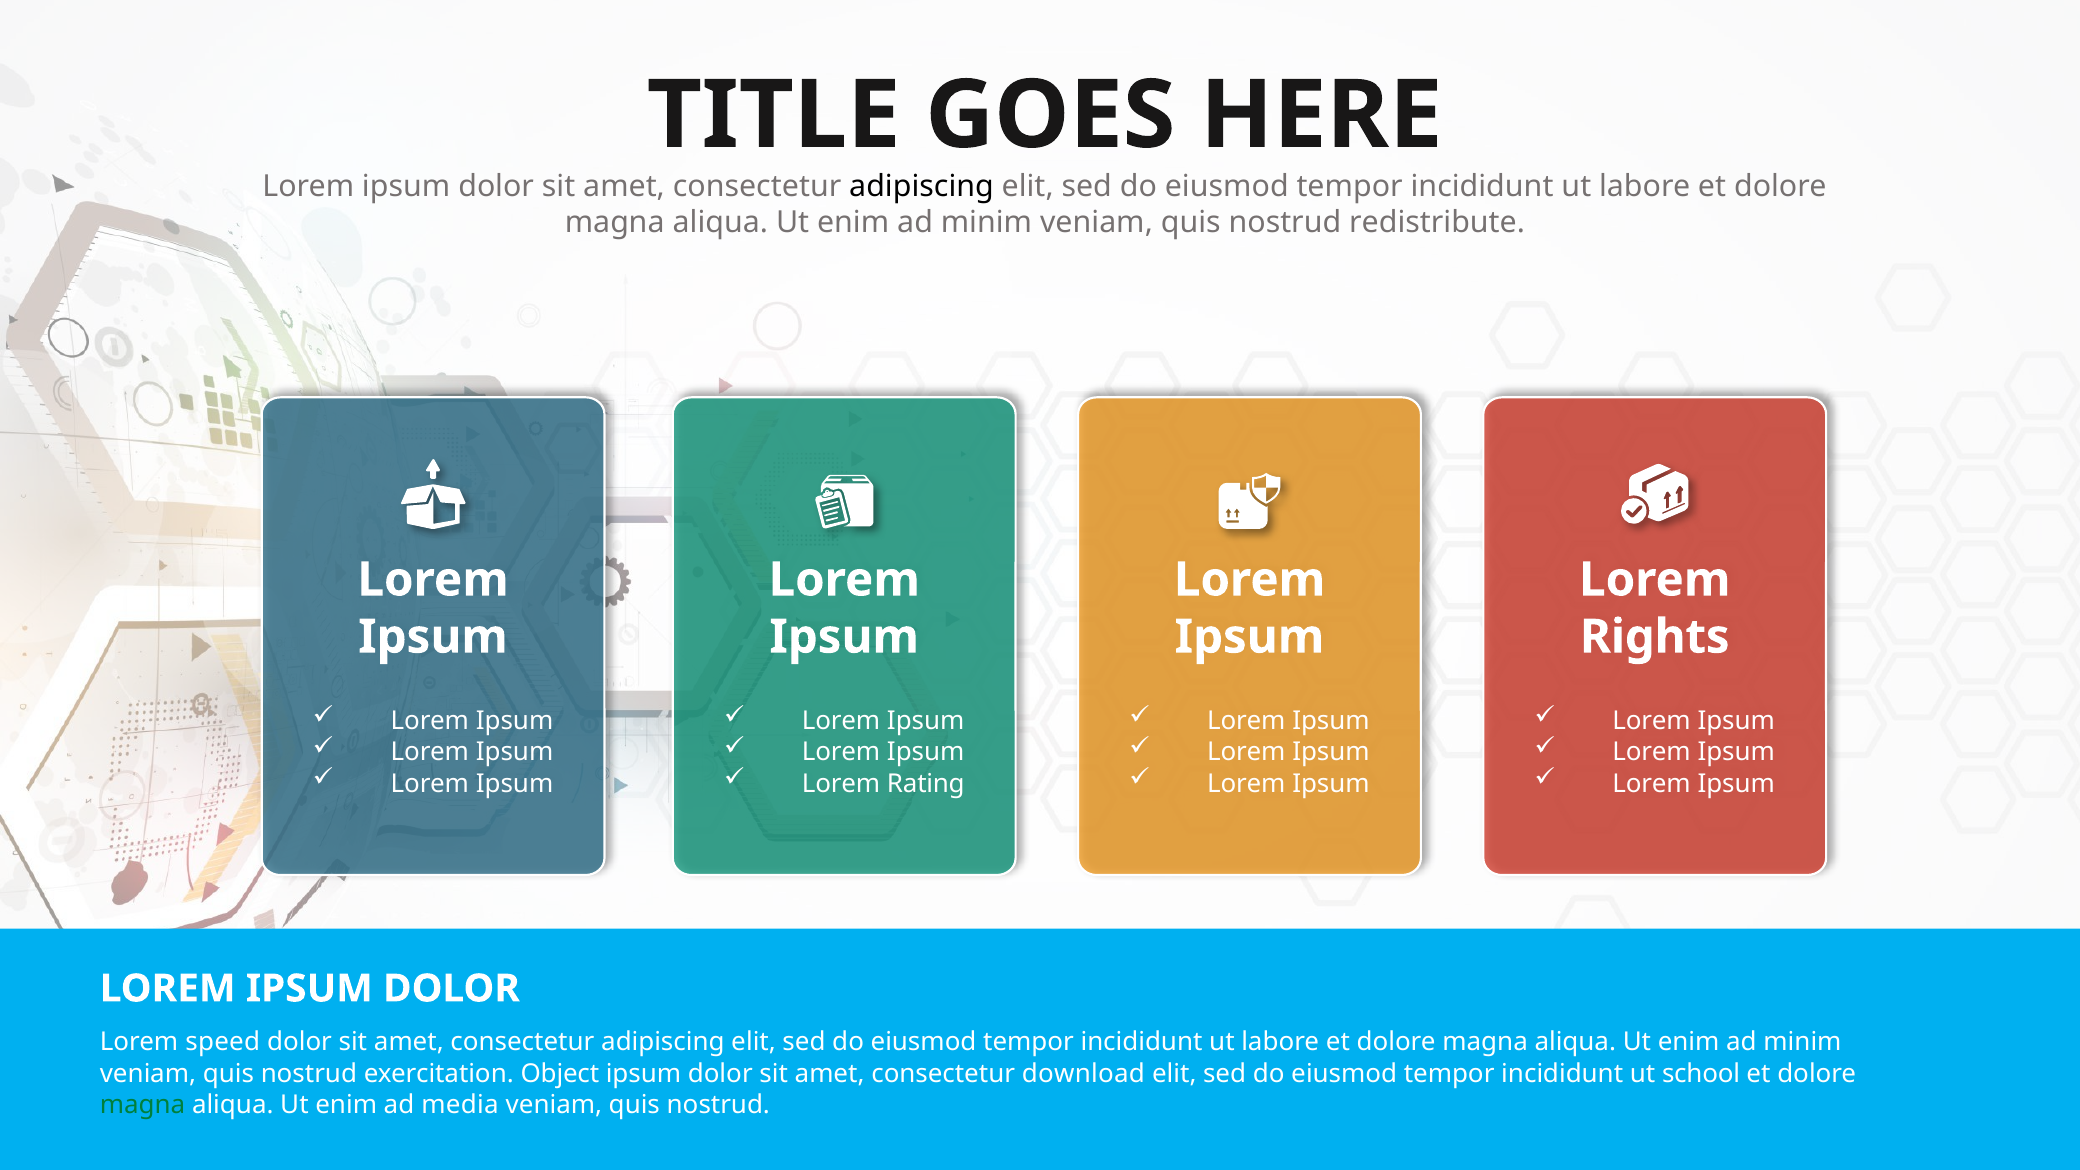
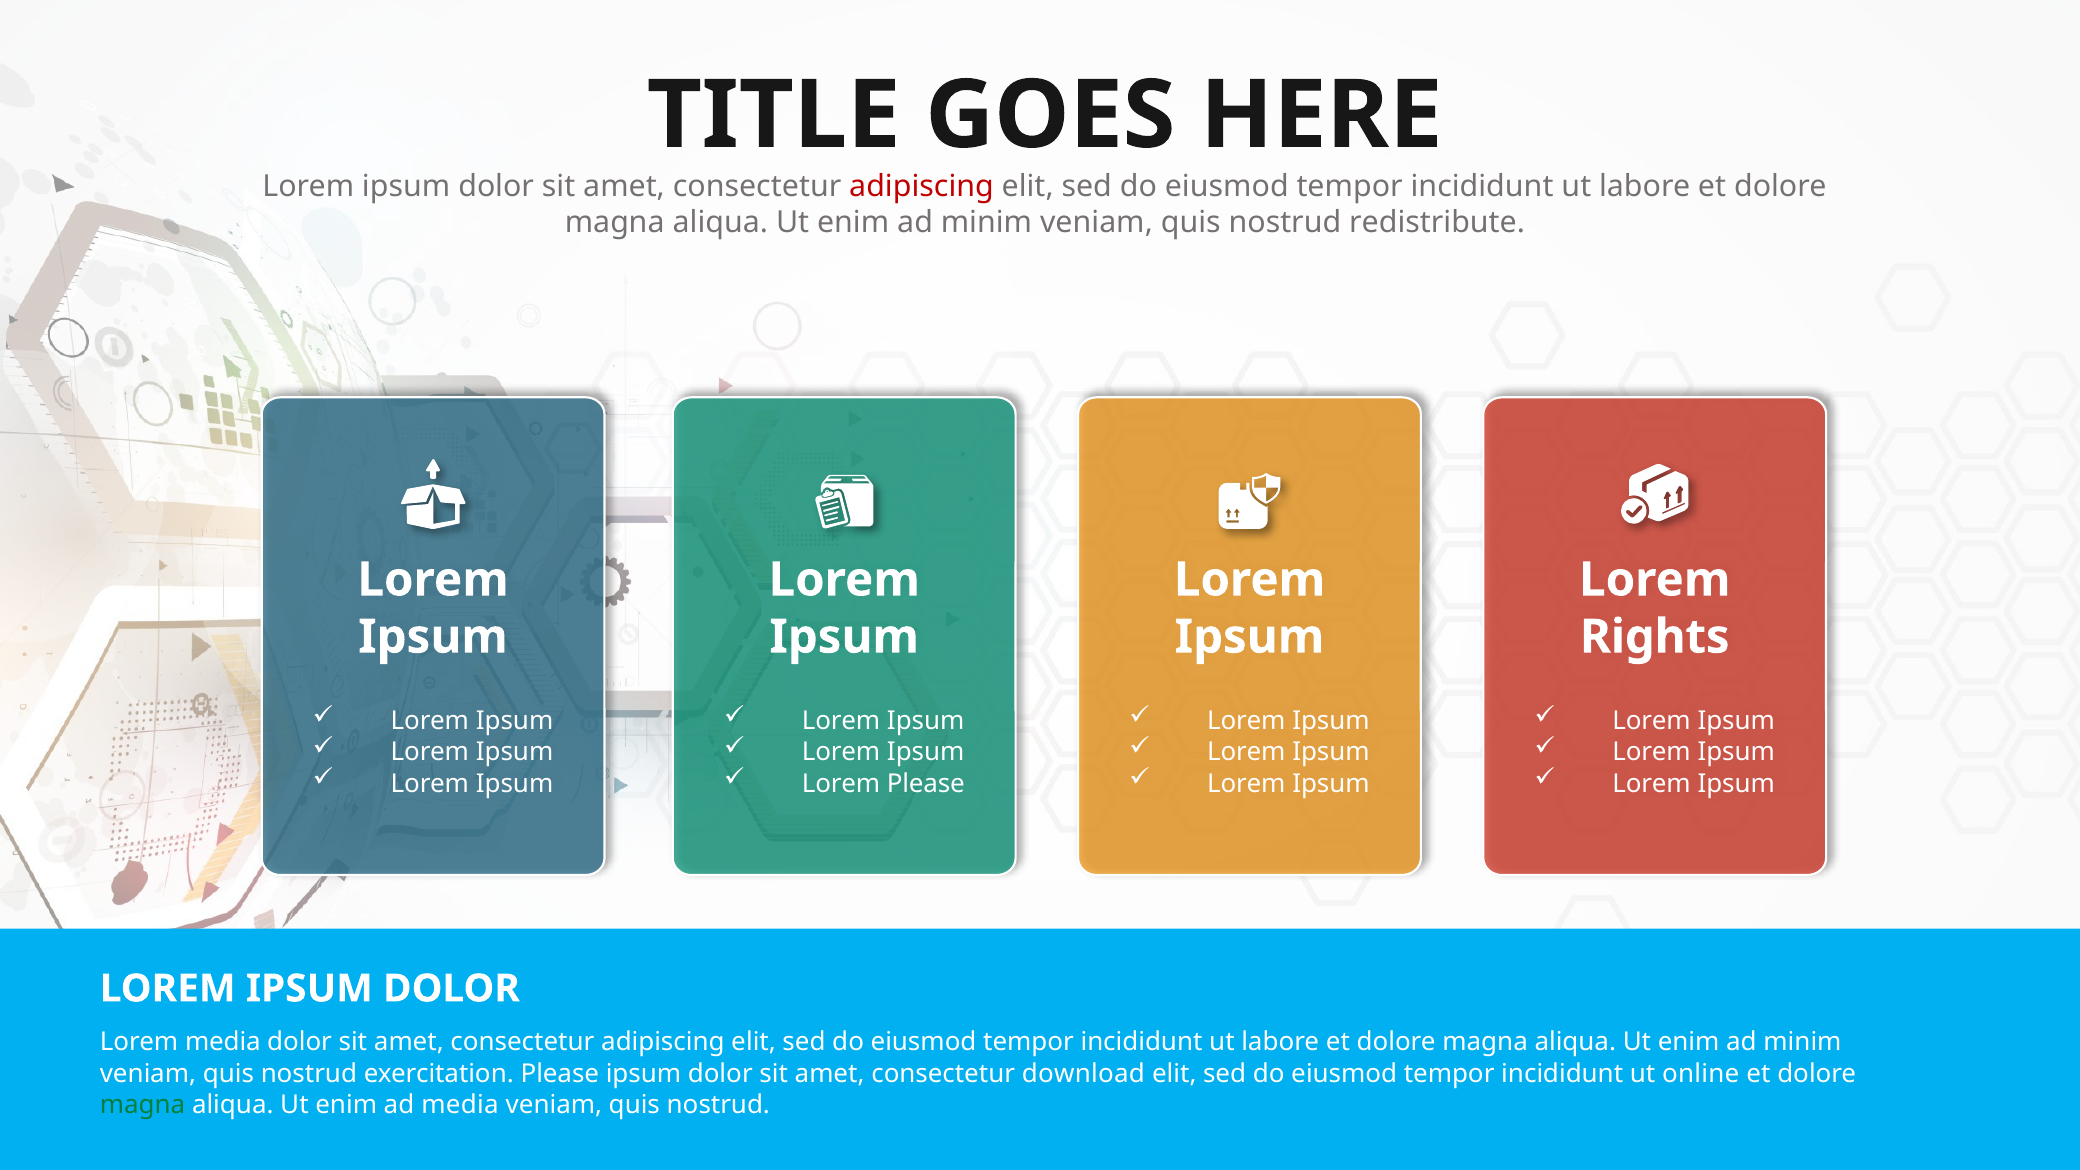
adipiscing colour: black -> red (922, 186)
Lorem Rating: Rating -> Please (926, 784)
Lorem speed: speed -> media (223, 1042)
exercitation Object: Object -> Please (560, 1073)
school: school -> online (1701, 1073)
